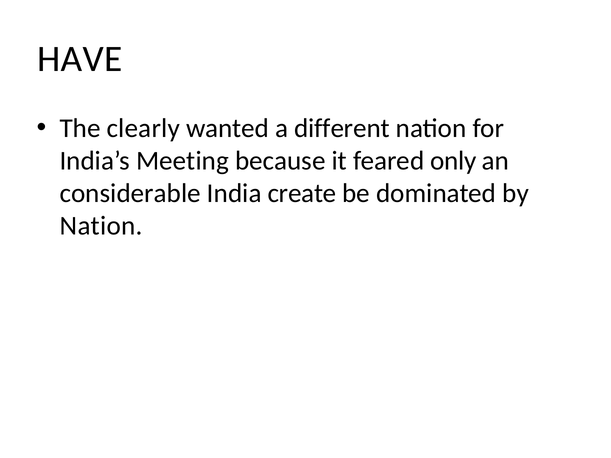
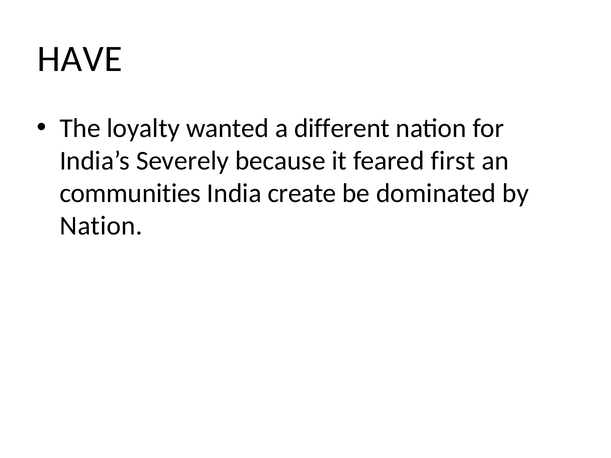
clearly: clearly -> loyalty (143, 128)
Meeting: Meeting -> Severely (183, 161)
only: only -> first (453, 161)
considerable: considerable -> communities (130, 193)
